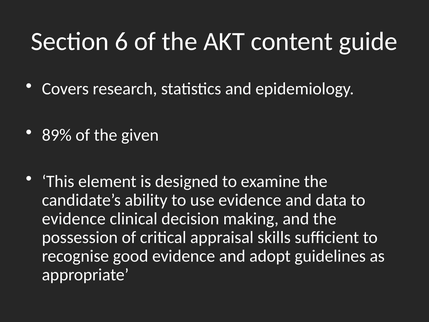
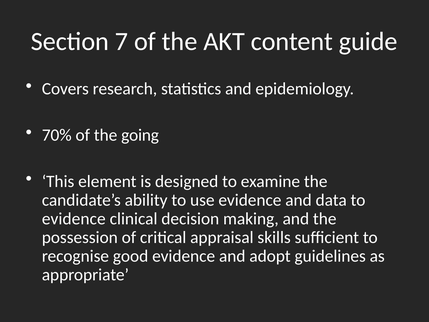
6: 6 -> 7 (122, 42)
89%: 89% -> 70% (57, 135)
given: given -> going (140, 135)
